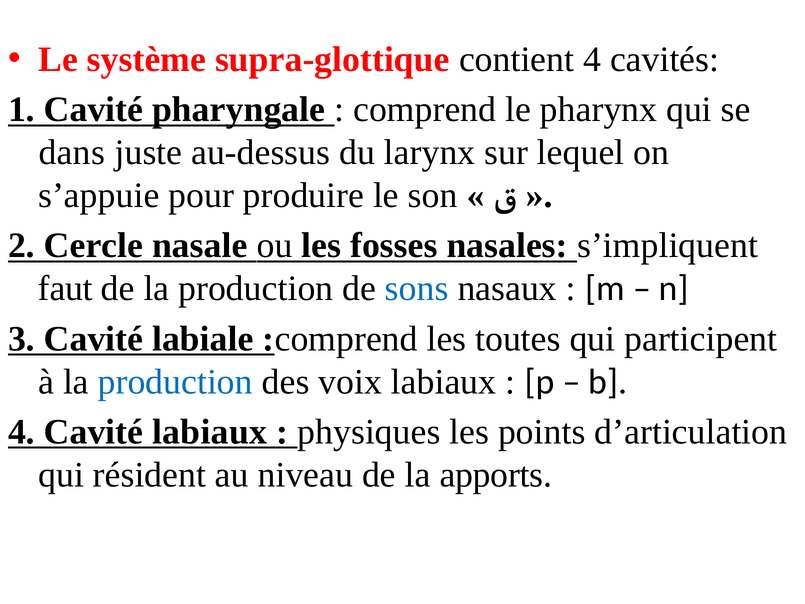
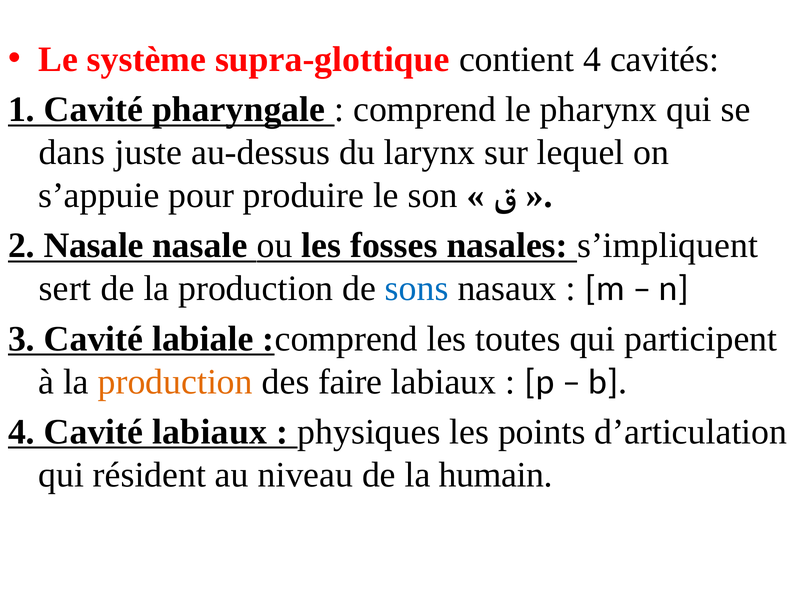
2 Cercle: Cercle -> Nasale (94, 246)
faut: faut -> sert (65, 288)
production colour: blue -> orange (175, 382)
voix: voix -> faire (350, 382)
apports: apports -> humain (496, 475)
